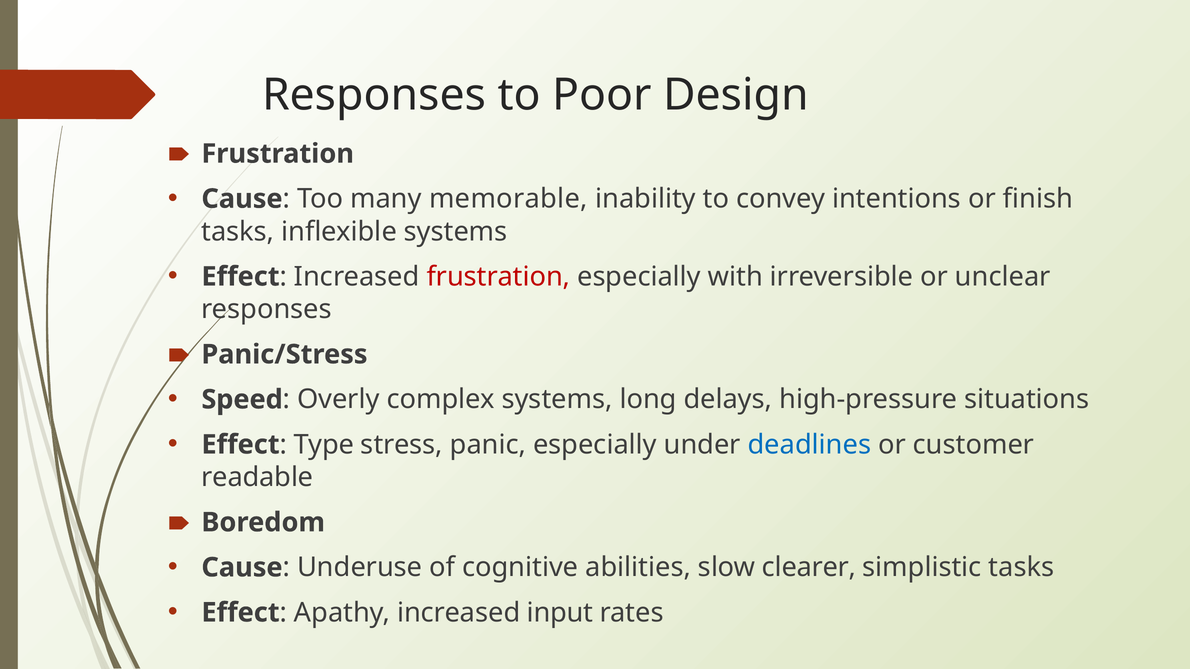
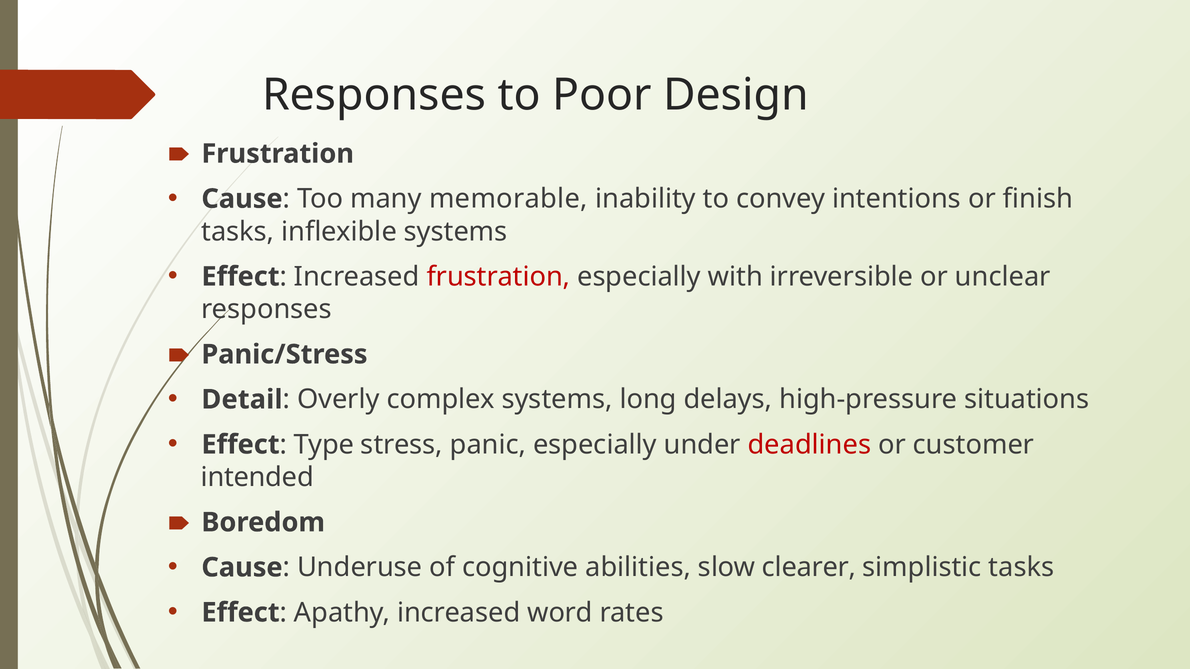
Speed: Speed -> Detail (242, 400)
deadlines colour: blue -> red (809, 445)
readable: readable -> intended (257, 478)
input: input -> word (560, 613)
